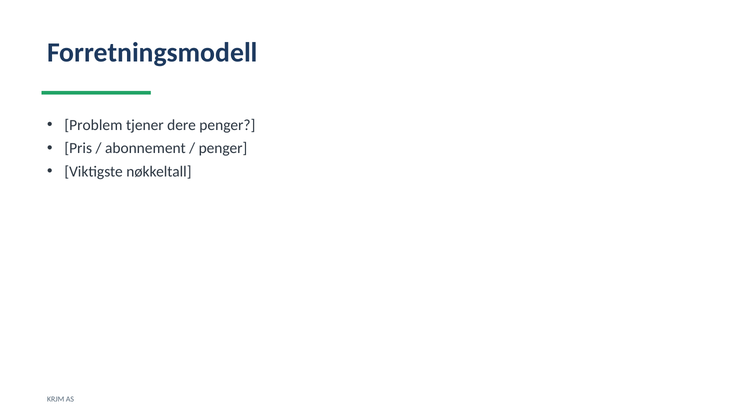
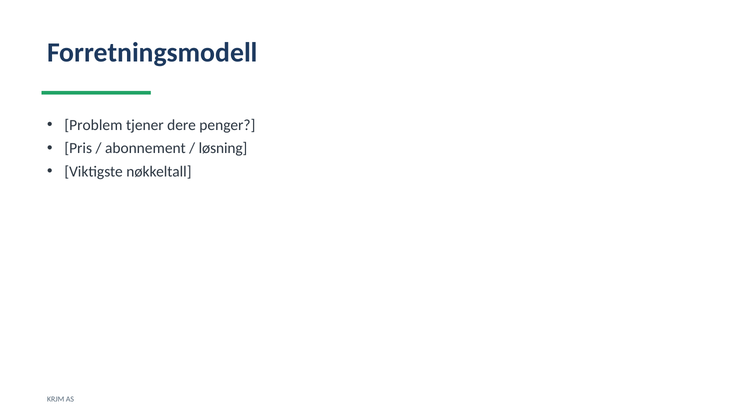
penger: penger -> løsning (223, 148)
